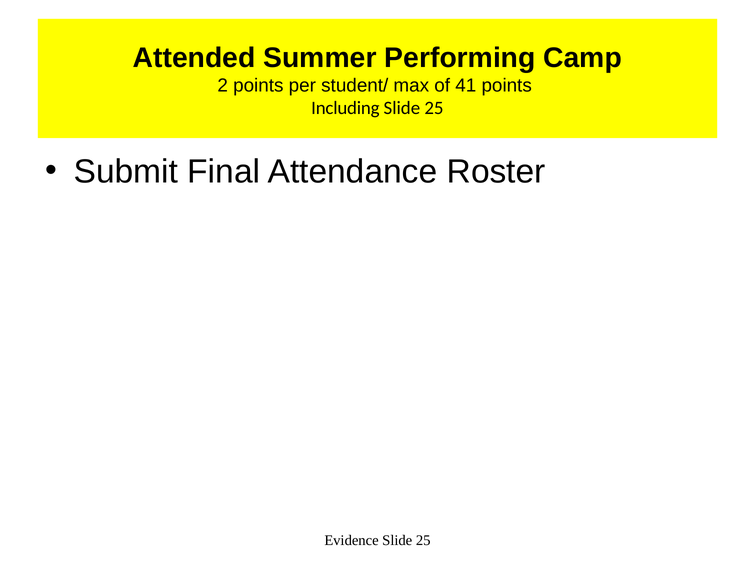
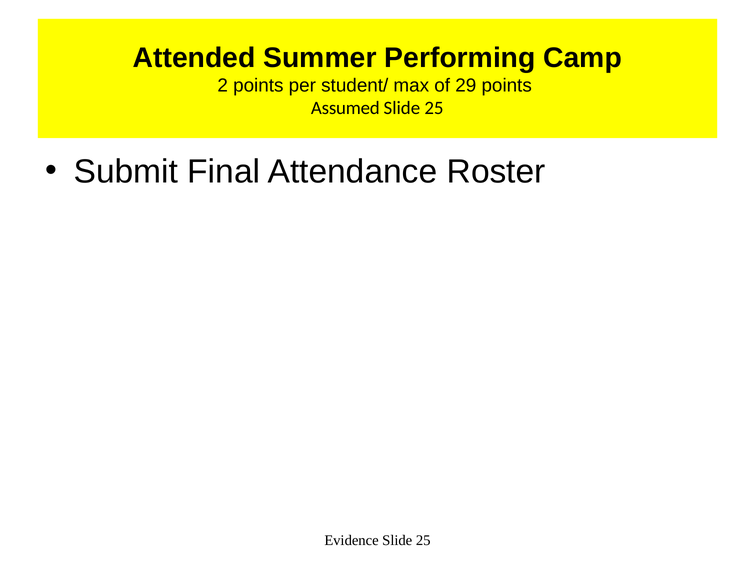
41: 41 -> 29 (466, 85)
Including: Including -> Assumed (345, 108)
